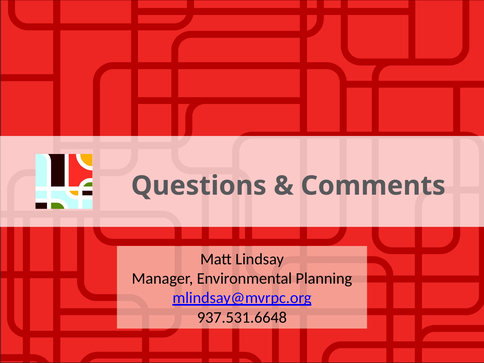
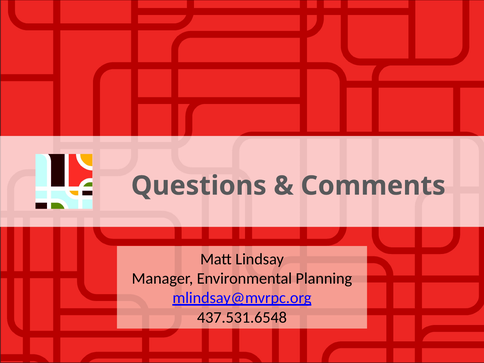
937.531.6648: 937.531.6648 -> 437.531.6548 (242, 318)
